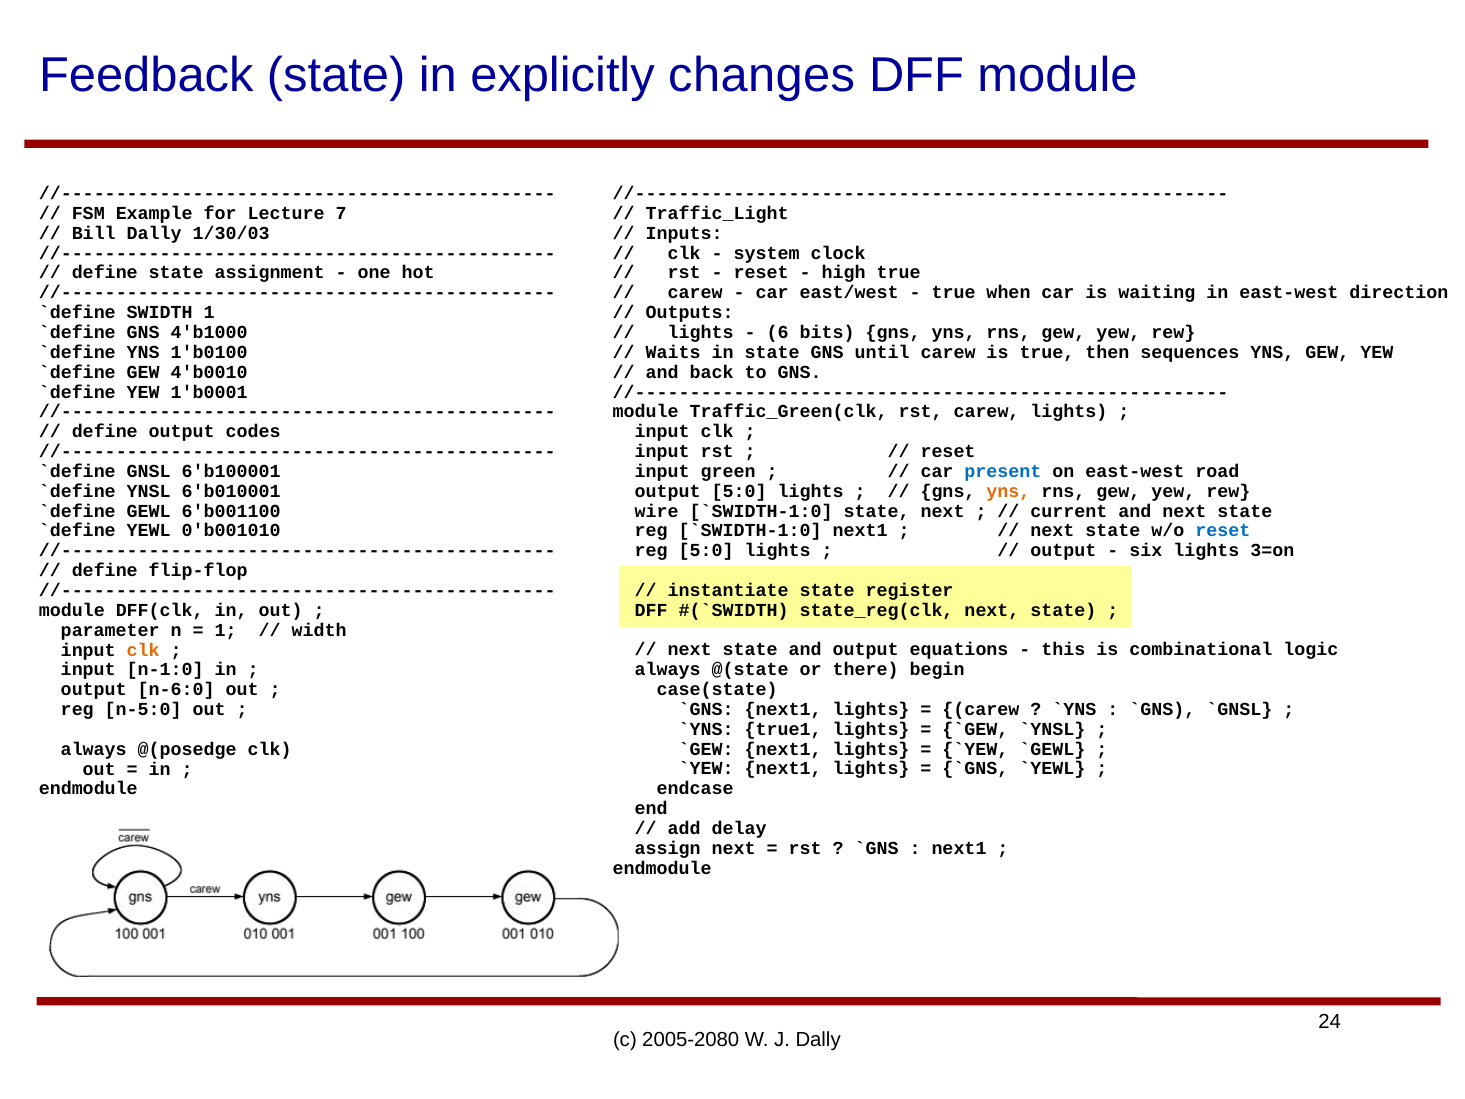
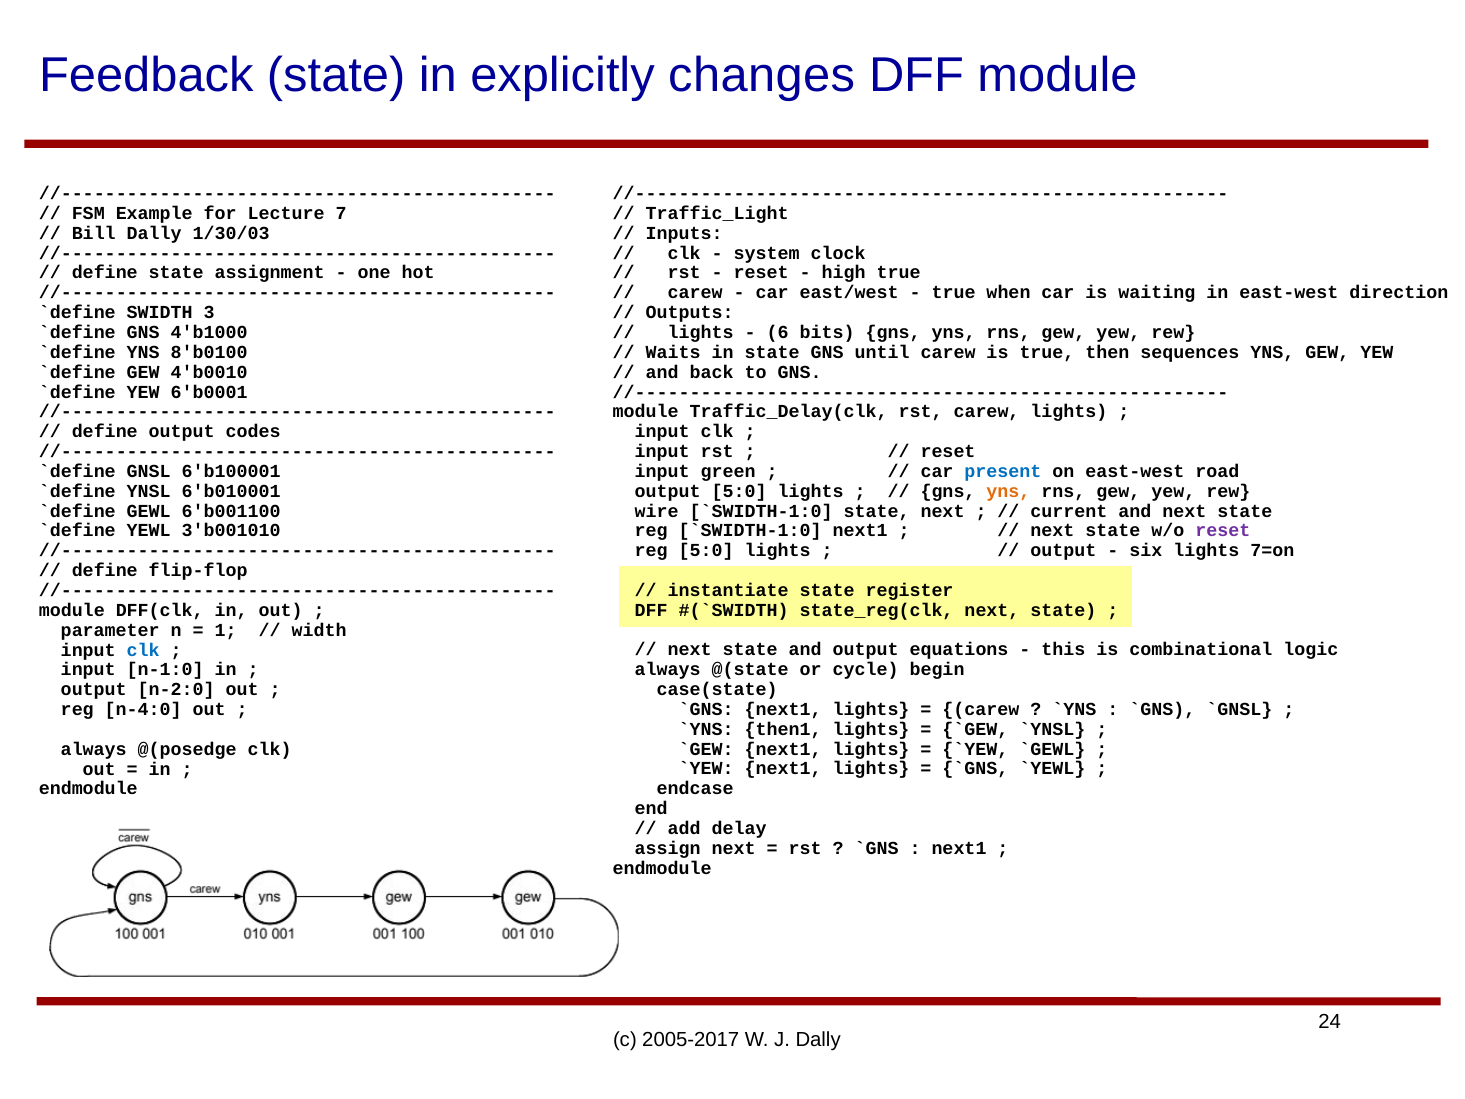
SWIDTH 1: 1 -> 3 (209, 313)
1'b0100: 1'b0100 -> 8'b0100 (209, 352)
1'b0001: 1'b0001 -> 6'b0001 (209, 392)
Traffic_Green(clk: Traffic_Green(clk -> Traffic_Delay(clk (789, 412)
0'b001010: 0'b001010 -> 3'b001010 (231, 531)
reset colour: blue -> purple (1223, 531)
3=on: 3=on -> 7=on (1272, 551)
clk colour: orange -> blue (143, 650)
there: there -> cycle (866, 670)
n-6:0: n-6:0 -> n-2:0 (176, 690)
n-5:0: n-5:0 -> n-4:0 (143, 709)
true1: true1 -> then1 (783, 729)
2005-2080: 2005-2080 -> 2005-2017 (691, 1039)
